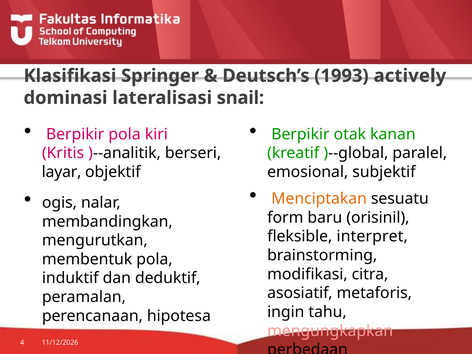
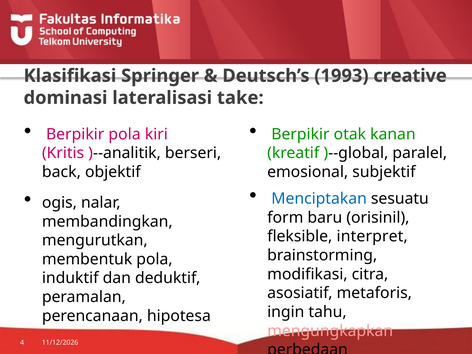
actively: actively -> creative (410, 76)
snail: snail -> take (240, 98)
layar: layar -> back (61, 172)
Menciptakan colour: orange -> blue (319, 199)
